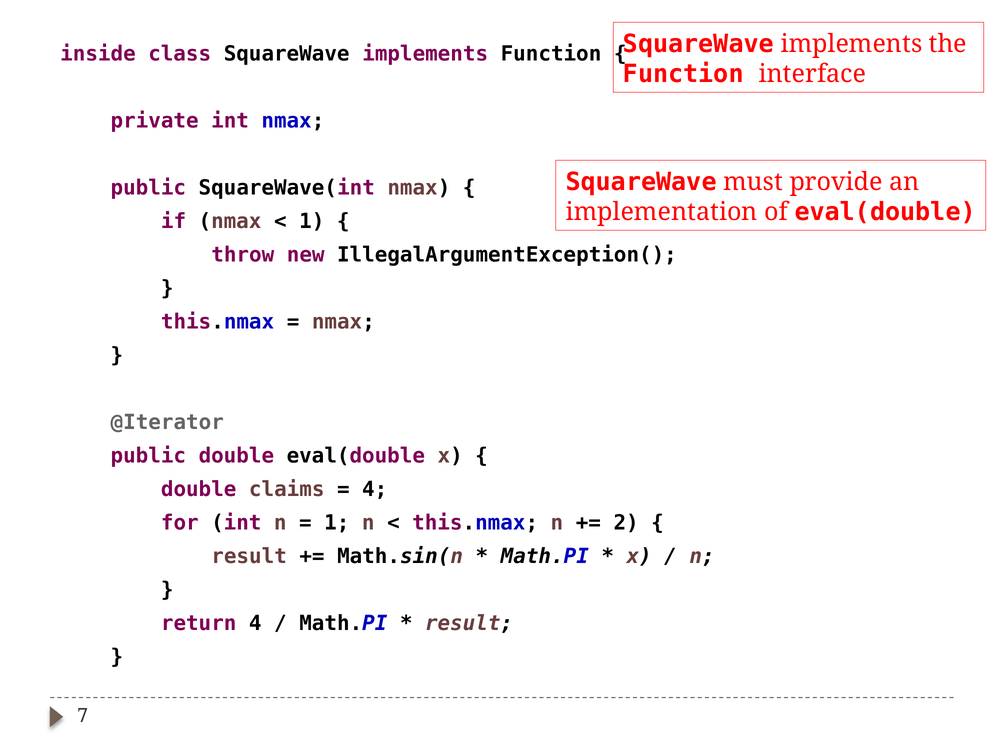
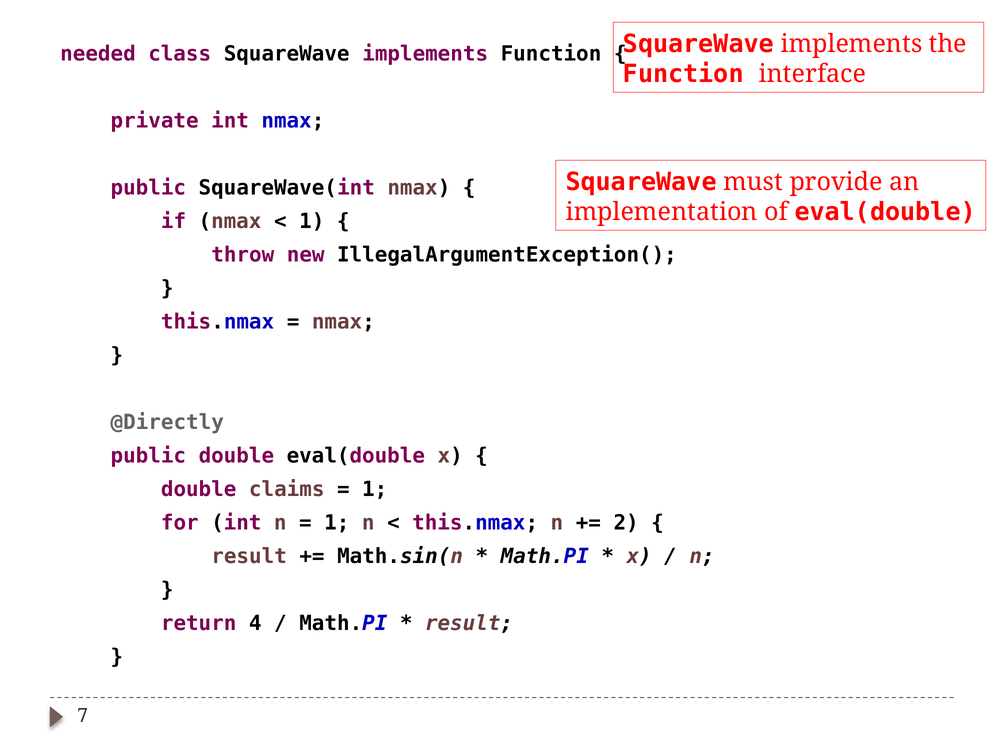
inside: inside -> needed (98, 54)
@Iterator: @Iterator -> @Directly (167, 422)
4: 4 -> 1 (375, 489)
